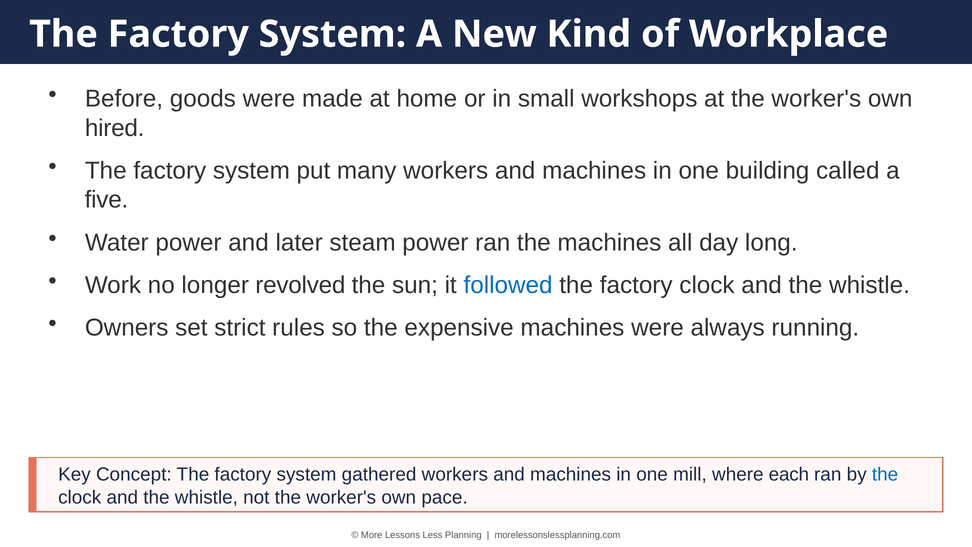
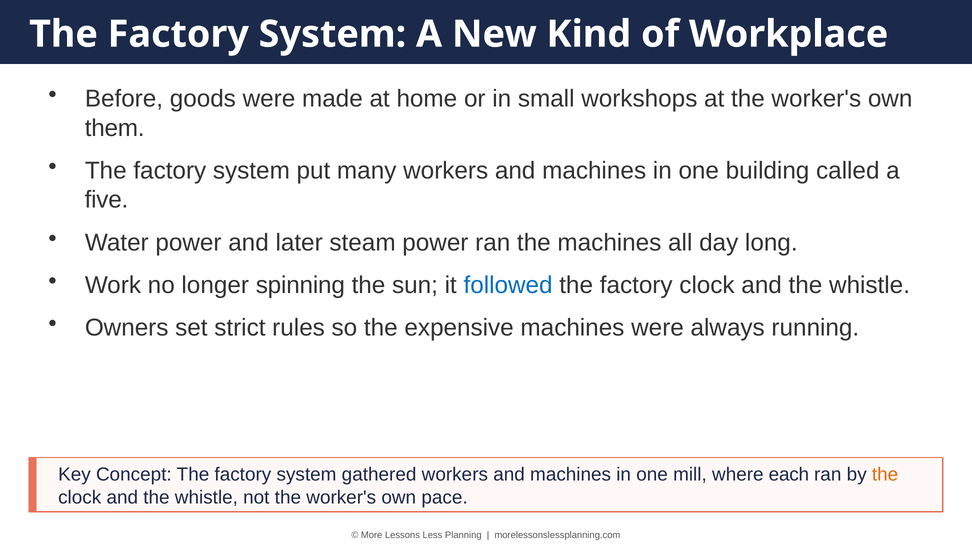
hired: hired -> them (115, 128)
revolved: revolved -> spinning (300, 285)
the colour: blue -> orange (885, 474)
